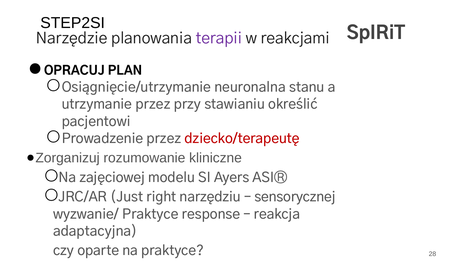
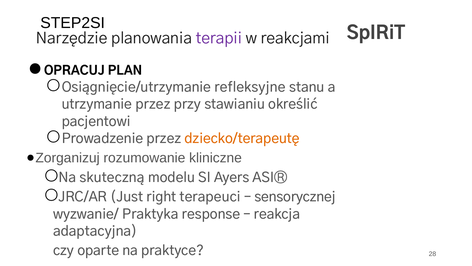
neuronalna: neuronalna -> refleksyjne (250, 87)
dziecko/terapeutę colour: red -> orange (242, 138)
zajęciowej: zajęciowej -> skuteczną (112, 177)
narzędziu: narzędziu -> terapeuci (210, 197)
wyzwanie/ Praktyce: Praktyce -> Praktyka (150, 214)
